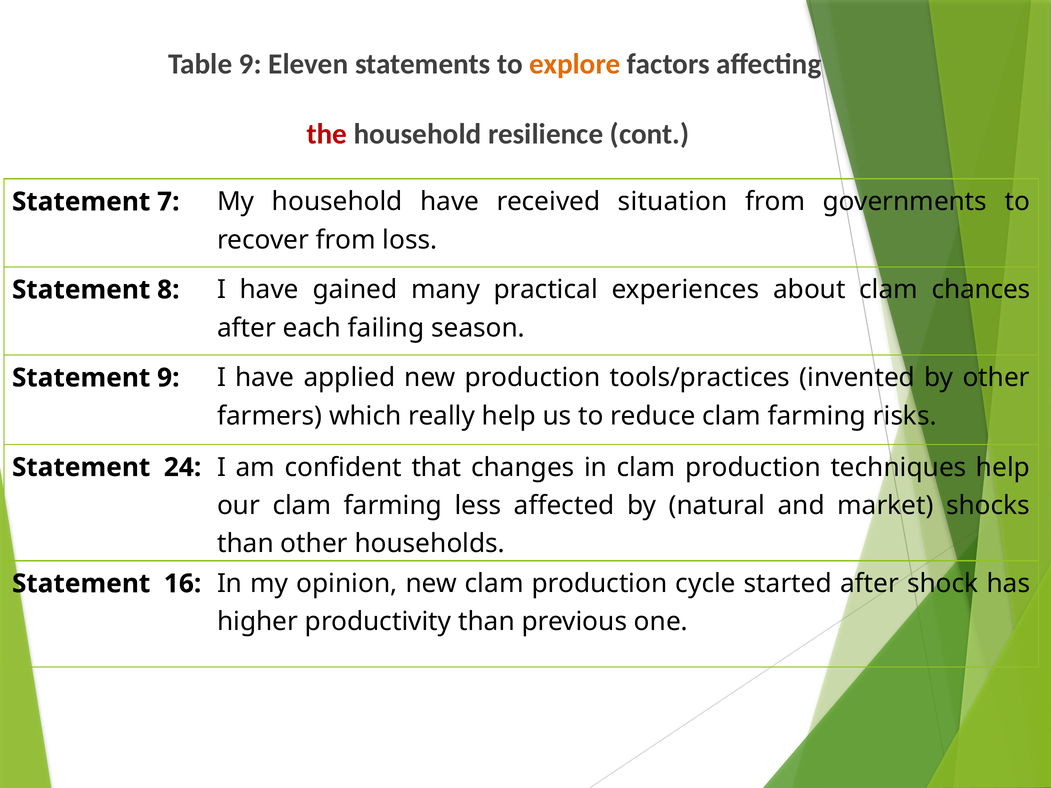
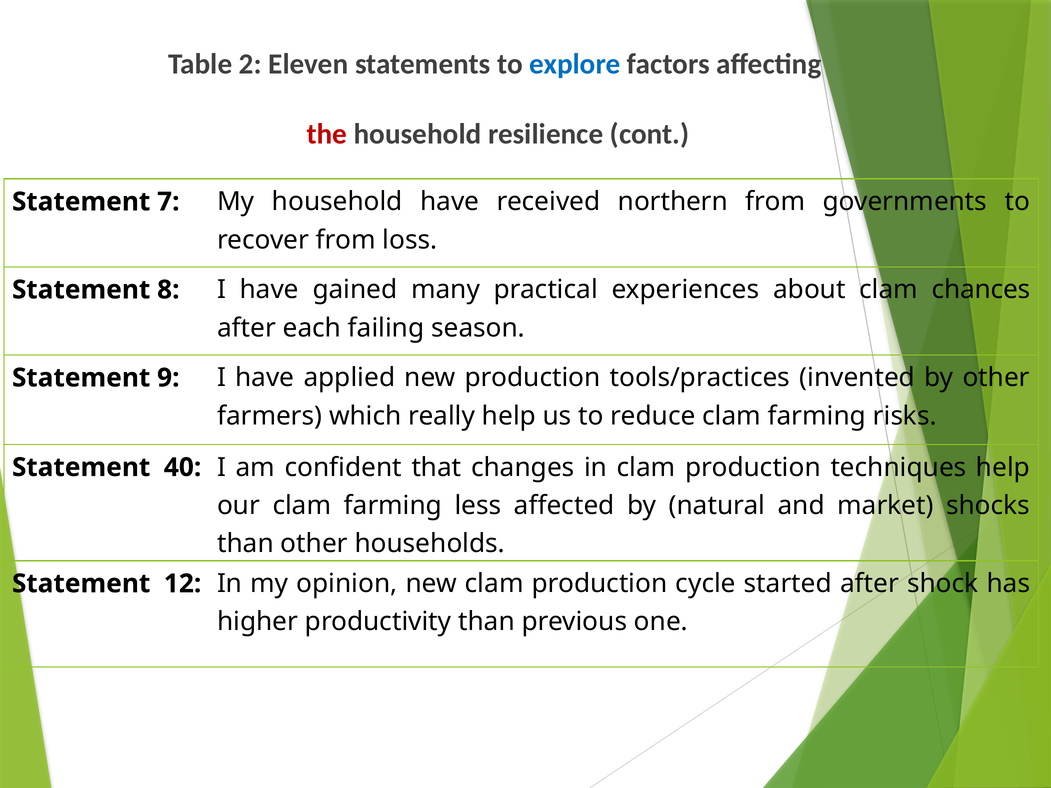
Table 9: 9 -> 2 (250, 64)
explore colour: orange -> blue (575, 64)
situation: situation -> northern (673, 202)
24: 24 -> 40 (183, 468)
16: 16 -> 12 (183, 584)
